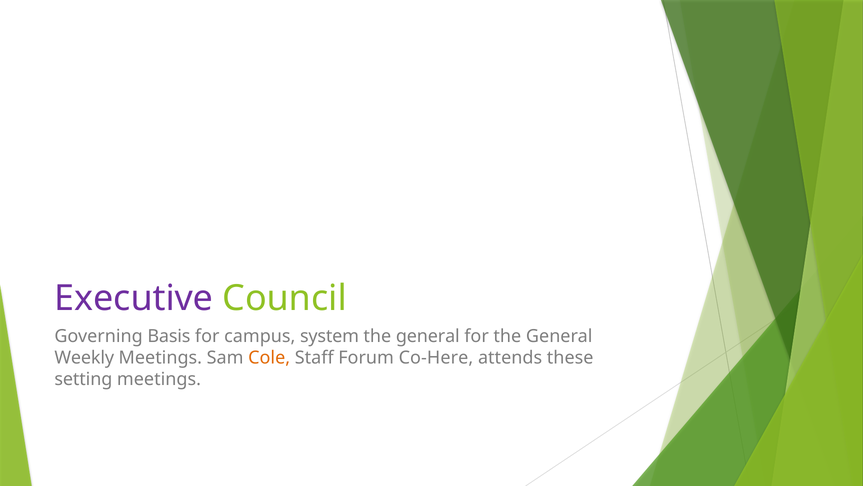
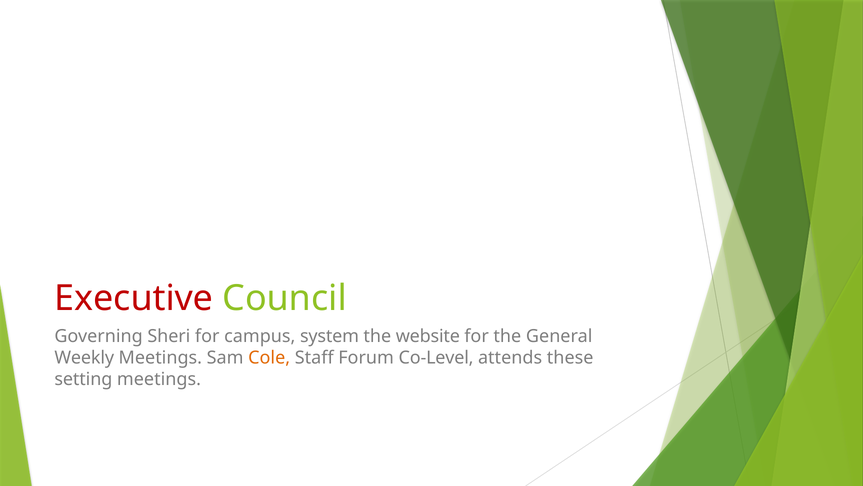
Executive colour: purple -> red (134, 298)
Basis: Basis -> Sheri (169, 336)
general: general -> website (428, 336)
Co-Here: Co-Here -> Co-Level (436, 357)
